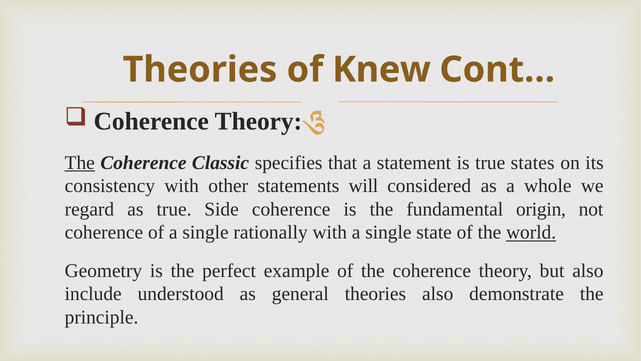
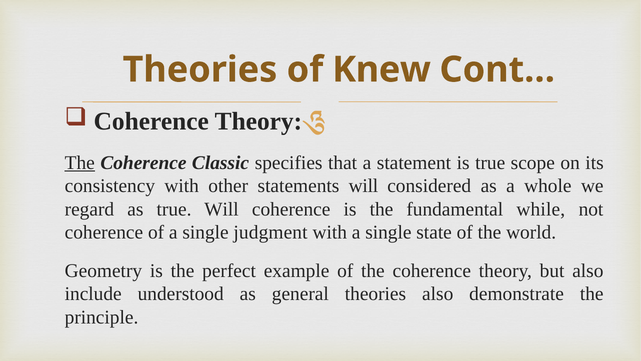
states: states -> scope (533, 163)
true Side: Side -> Will (222, 209)
origin: origin -> while (541, 209)
rationally: rationally -> judgment (271, 232)
world underline: present -> none (531, 232)
